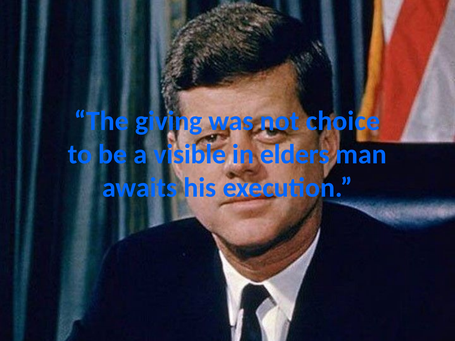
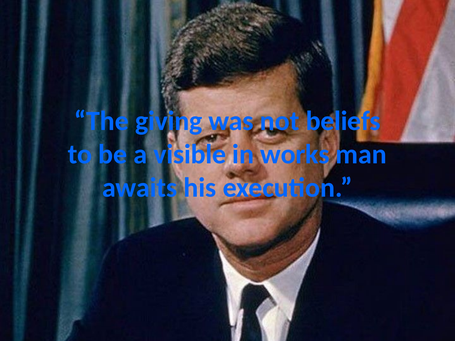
choice: choice -> beliefs (343, 121)
elders: elders -> works (295, 154)
